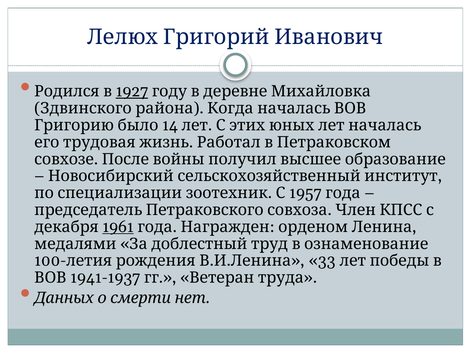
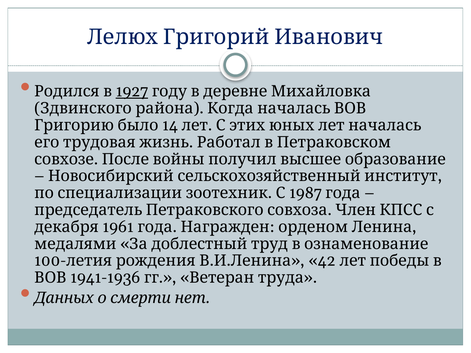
1957: 1957 -> 1987 (305, 193)
1961 underline: present -> none (118, 227)
33: 33 -> 42 (322, 261)
1941-1937: 1941-1937 -> 1941-1936 (105, 278)
